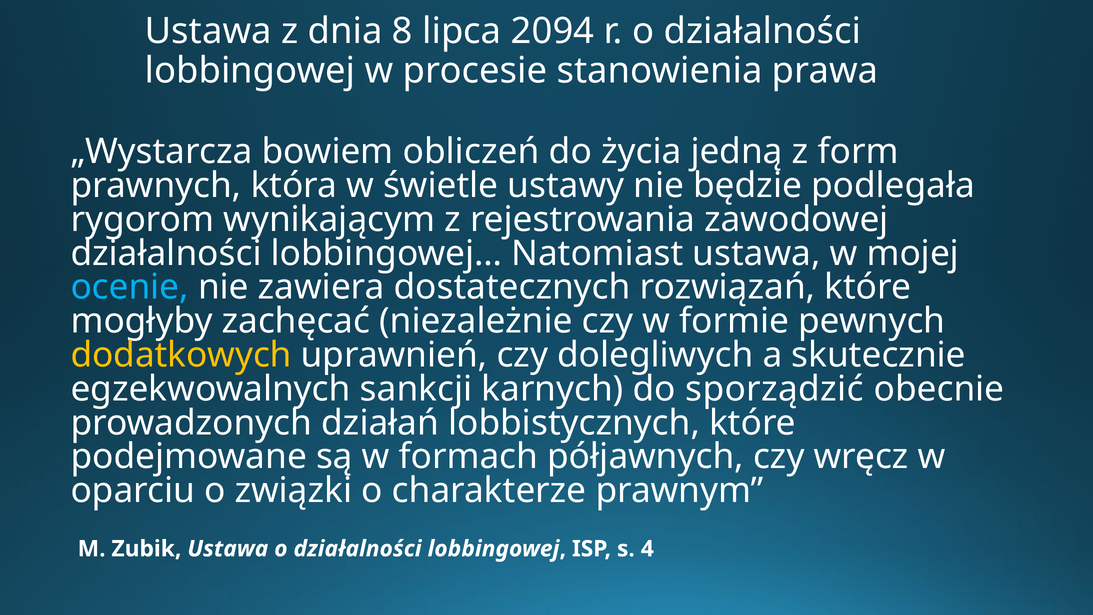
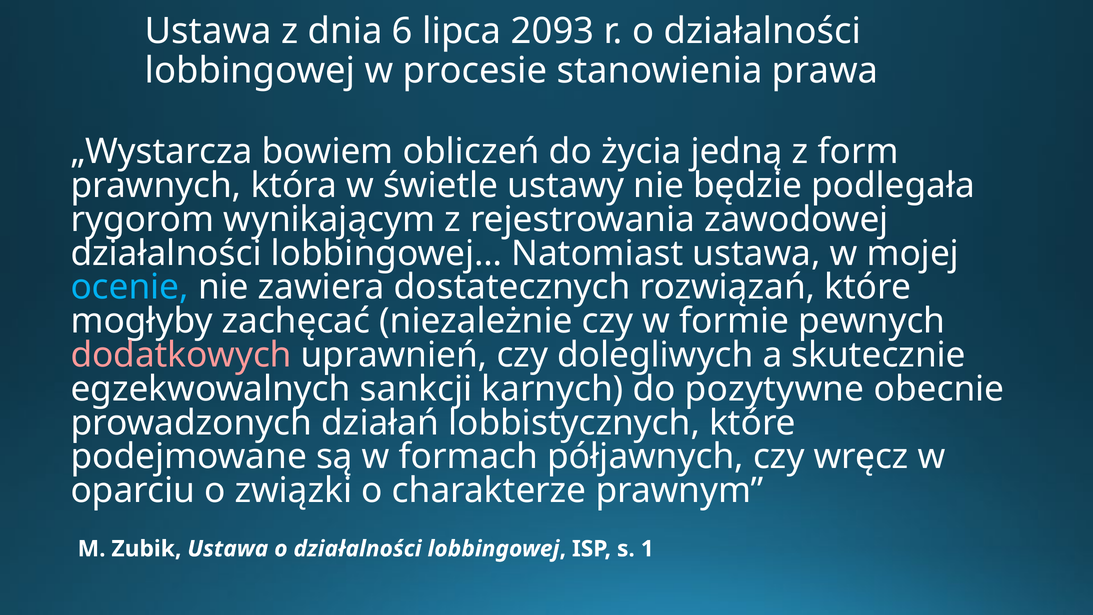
8: 8 -> 6 (402, 31)
2094: 2094 -> 2093 (553, 31)
dodatkowych colour: yellow -> pink (181, 355)
sporządzić: sporządzić -> pozytywne (775, 389)
4: 4 -> 1 (647, 549)
